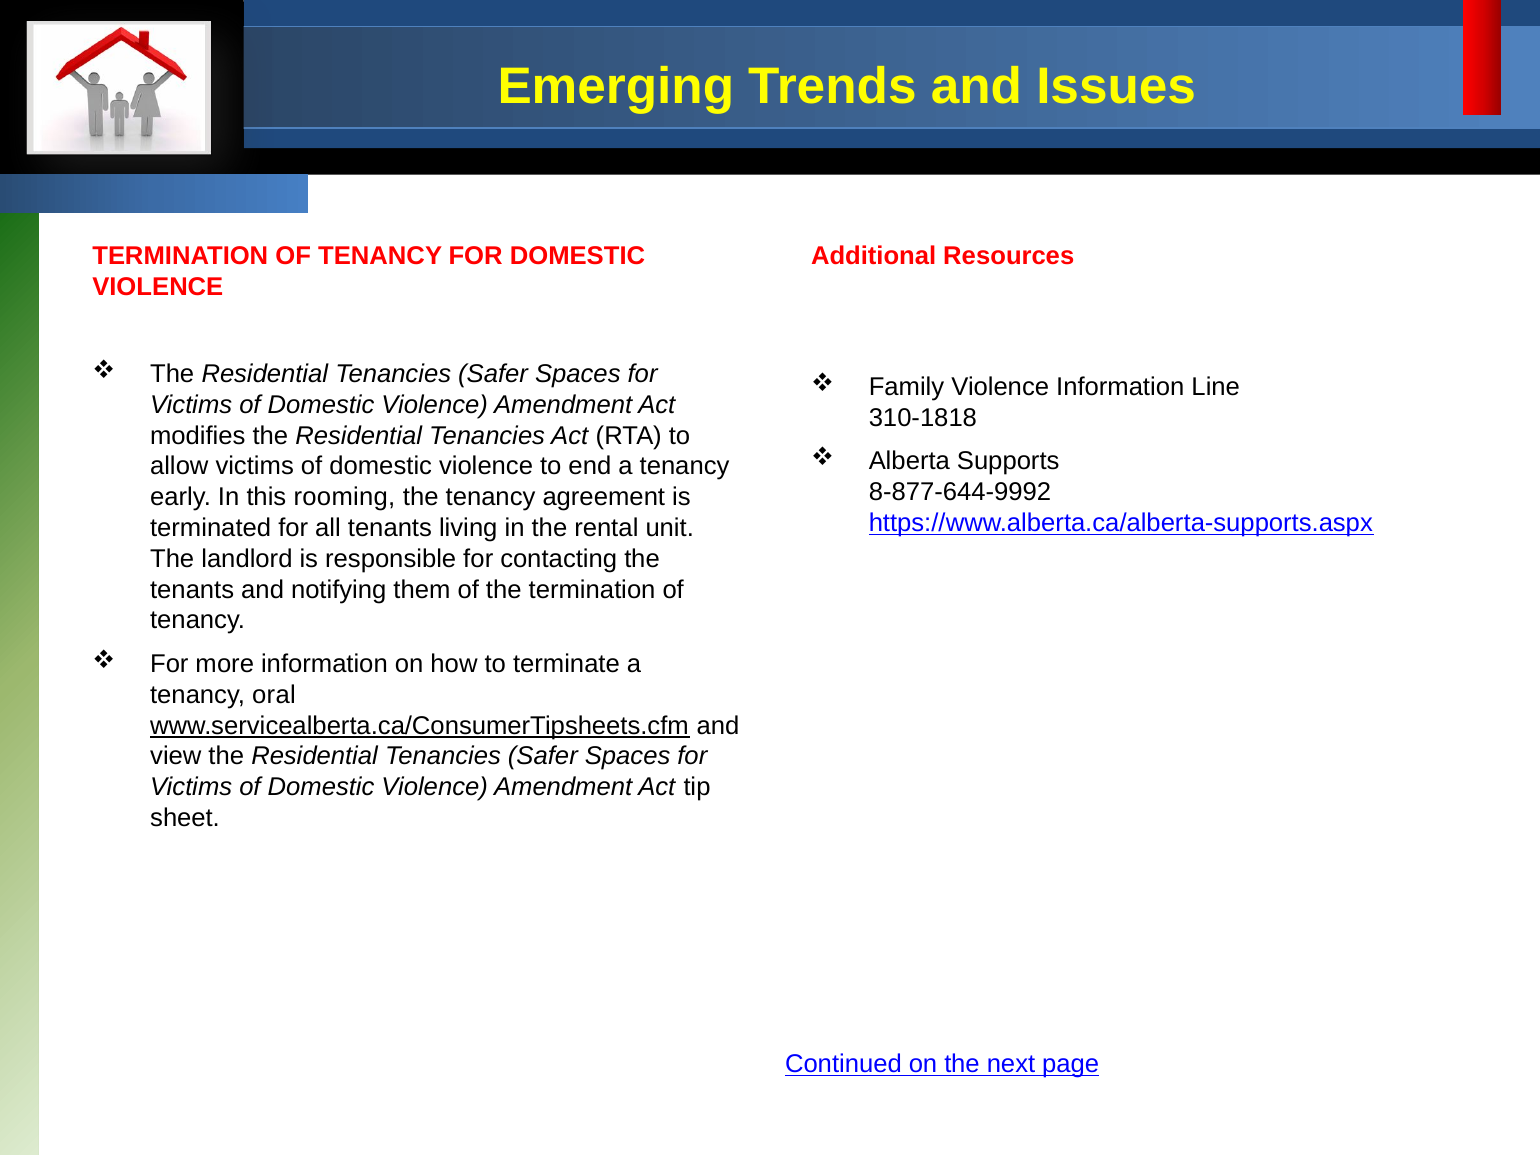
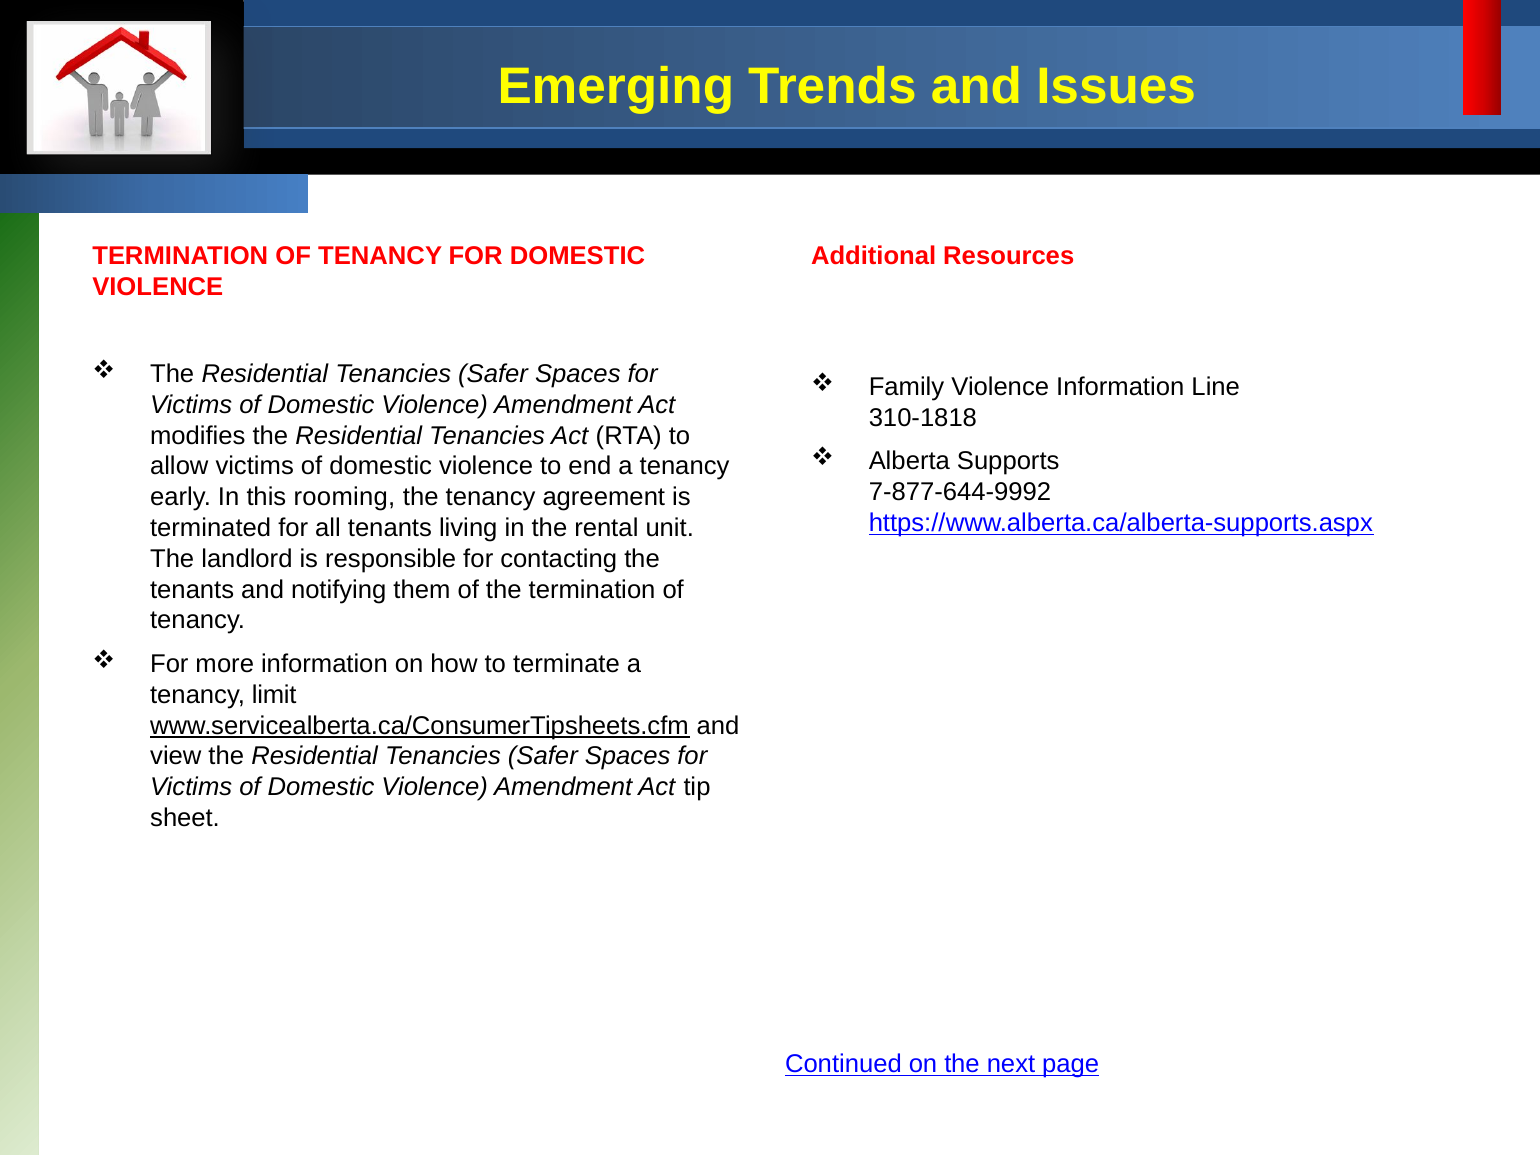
8-877-644-9992: 8-877-644-9992 -> 7-877-644-9992 (960, 492)
oral: oral -> limit (274, 695)
